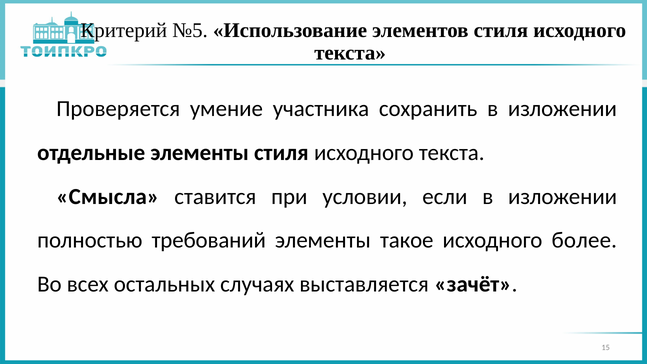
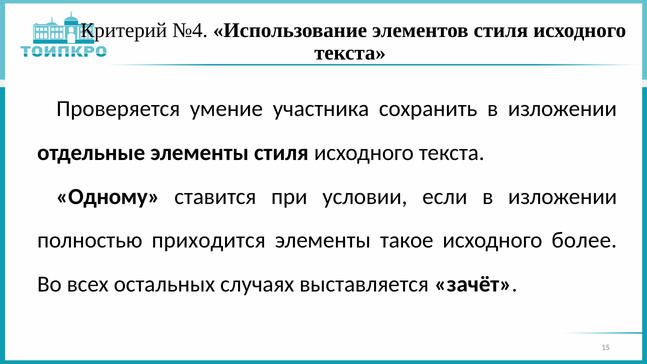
№5: №5 -> №4 (190, 30)
Смысла: Смысла -> Одному (108, 196)
требований: требований -> приходится (209, 240)
